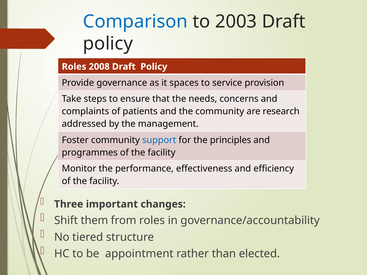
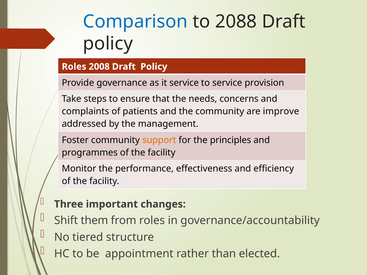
2003: 2003 -> 2088 (236, 22)
it spaces: spaces -> service (184, 83)
research: research -> improve (281, 112)
support colour: blue -> orange (159, 140)
